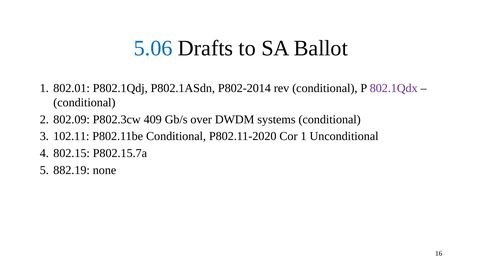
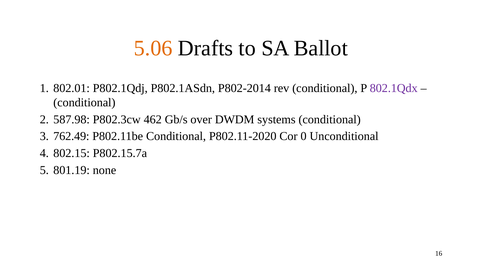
5.06 colour: blue -> orange (153, 48)
802.09: 802.09 -> 587.98 (72, 120)
409: 409 -> 462 (153, 120)
102.11: 102.11 -> 762.49 (71, 136)
Cor 1: 1 -> 0 (304, 136)
882.19: 882.19 -> 801.19 (72, 170)
